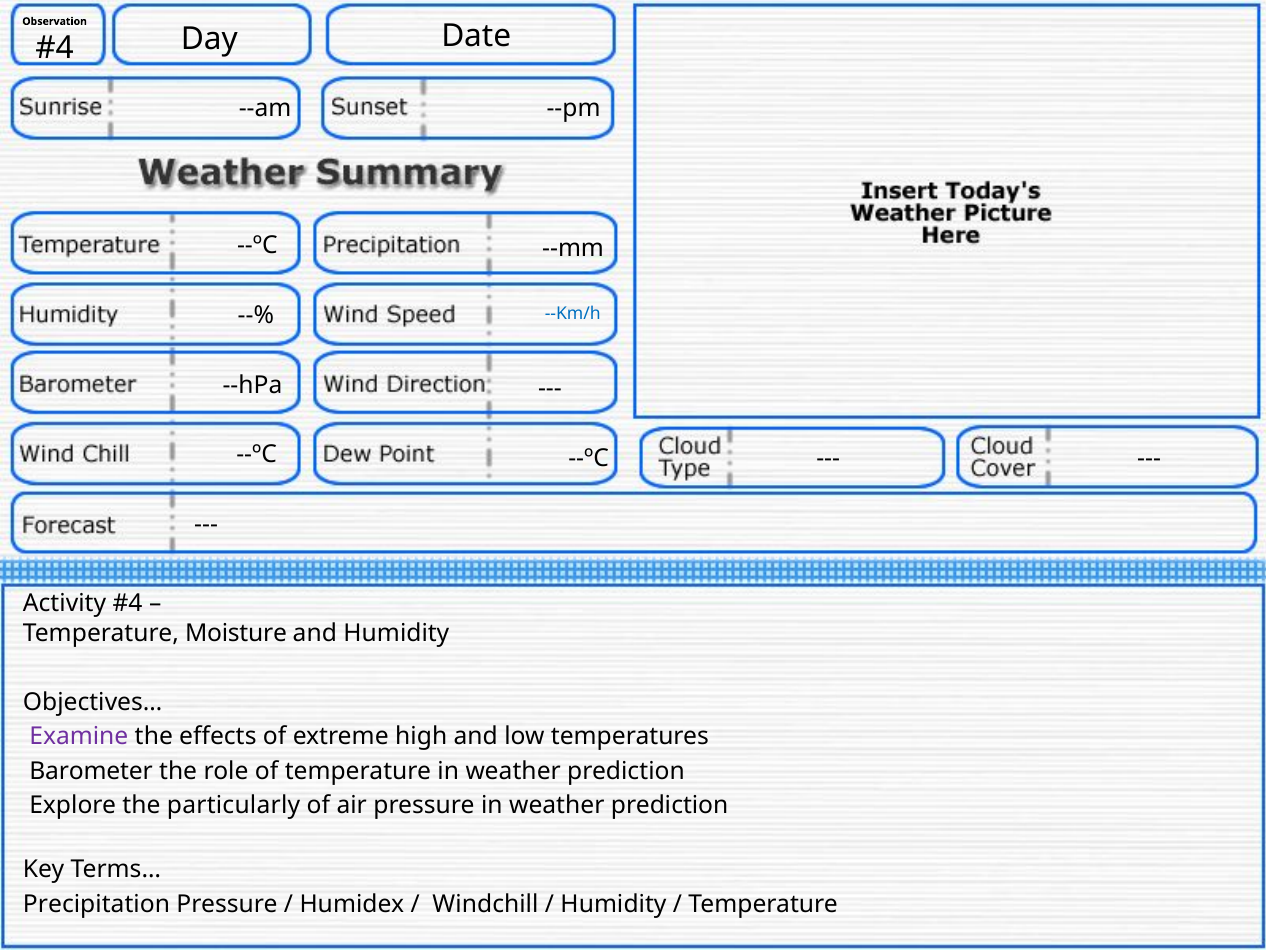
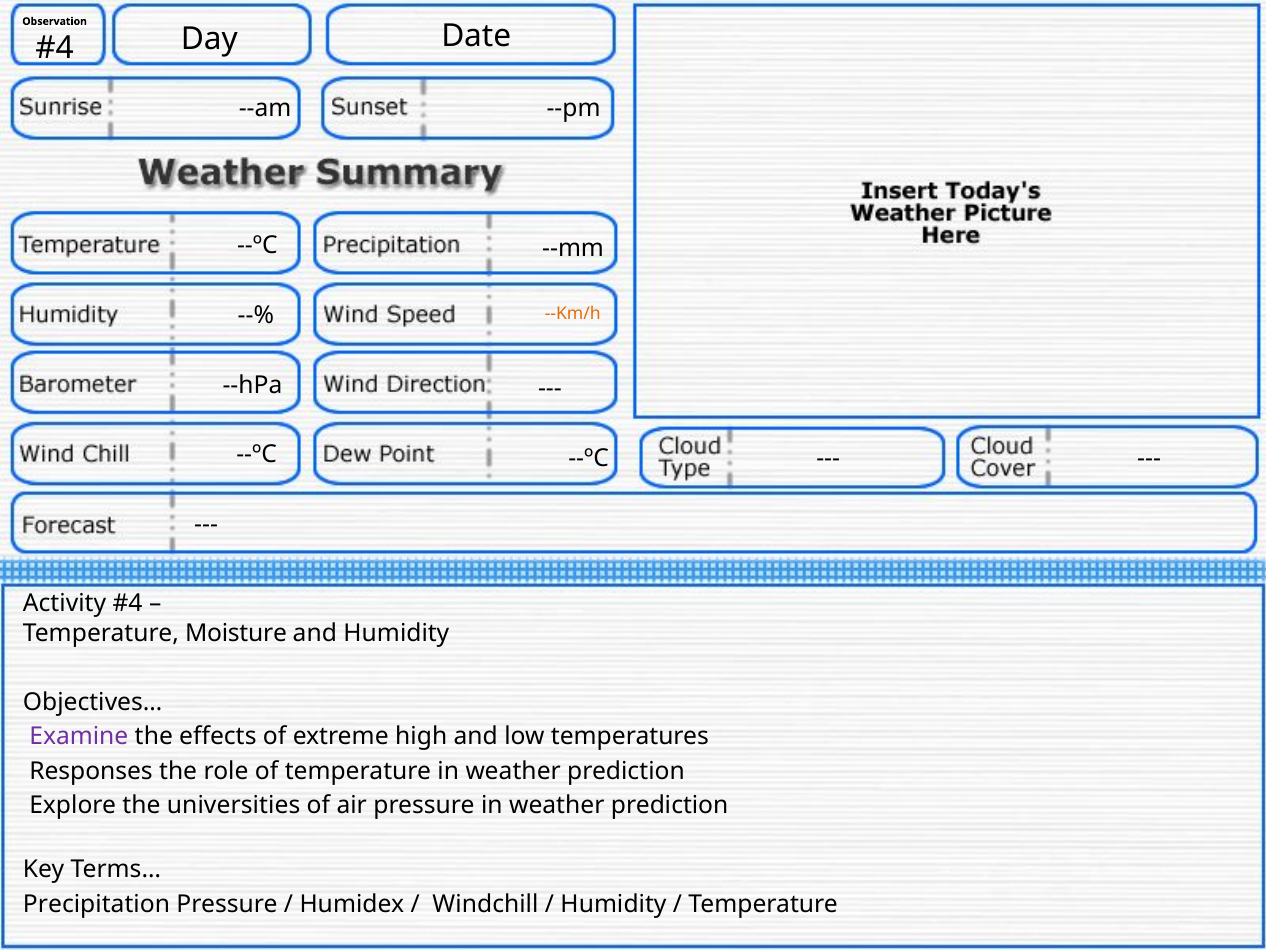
--Km/h colour: blue -> orange (573, 313)
Barometer: Barometer -> Responses (91, 771)
particularly: particularly -> universities (234, 805)
